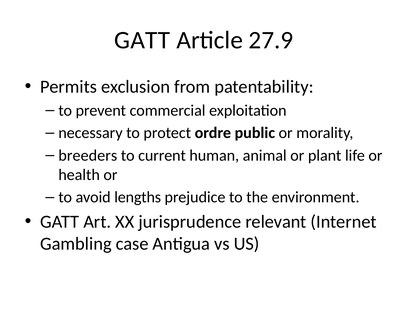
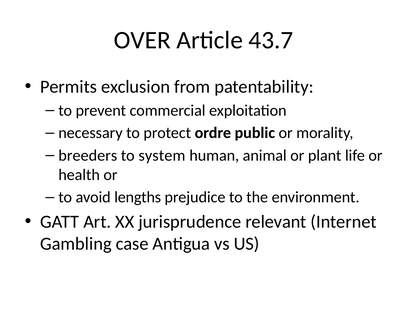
GATT: GATT -> OVER (142, 40)
27.9: 27.9 -> 43.7 (271, 40)
current: current -> system (162, 155)
